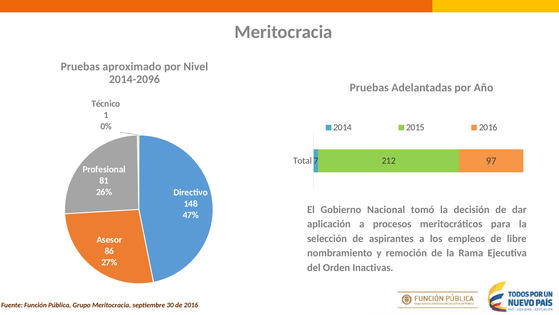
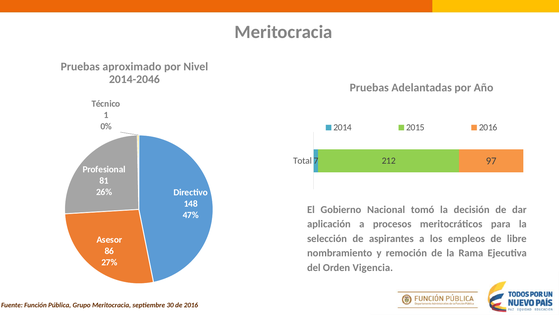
2014-2096: 2014-2096 -> 2014-2046 (134, 79)
Inactivas: Inactivas -> Vigencia (373, 267)
